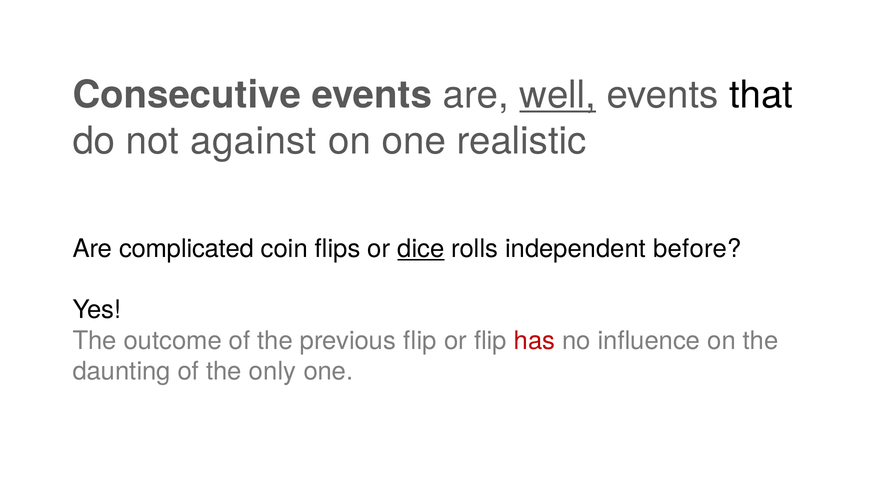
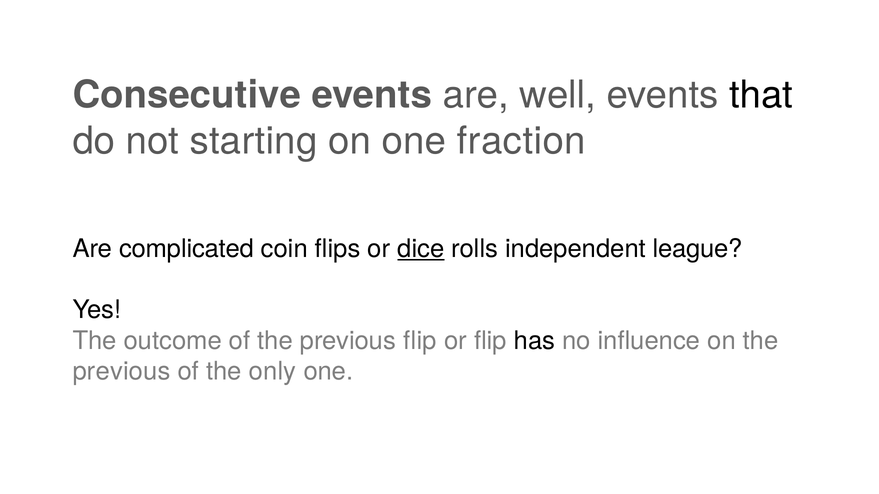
well underline: present -> none (558, 95)
against: against -> starting (253, 141)
realistic: realistic -> fraction (521, 141)
before: before -> league (698, 249)
has colour: red -> black (534, 341)
daunting: daunting -> previous (122, 372)
